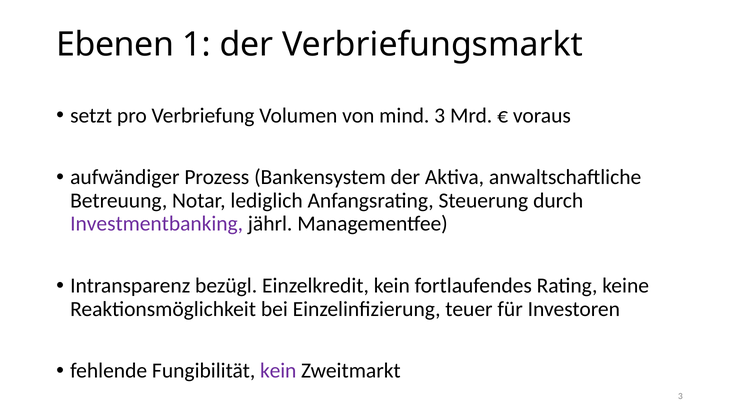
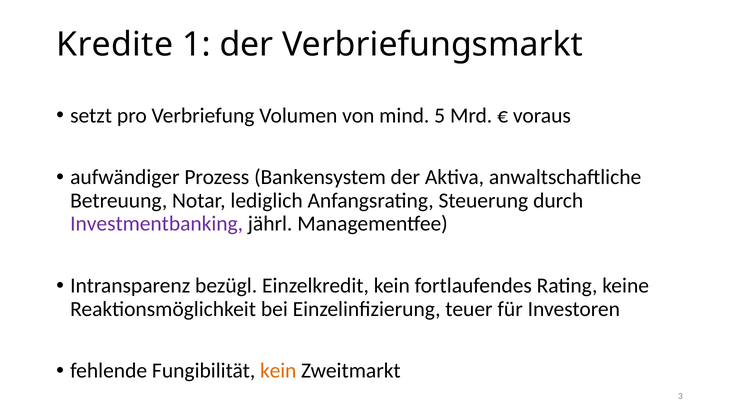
Ebenen: Ebenen -> Kredite (115, 45)
mind 3: 3 -> 5 (440, 116)
kein colour: purple -> orange (278, 371)
